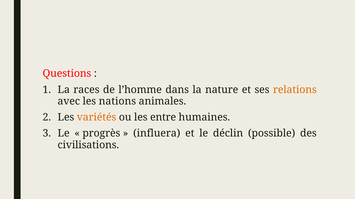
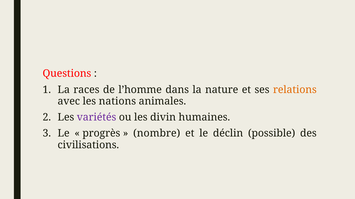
variétés colour: orange -> purple (97, 118)
entre: entre -> divin (163, 118)
influera: influera -> nombre (157, 134)
